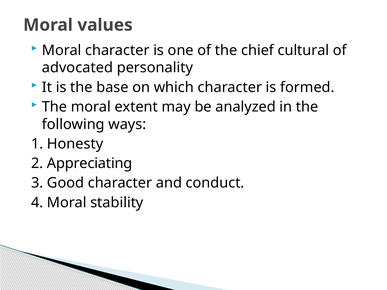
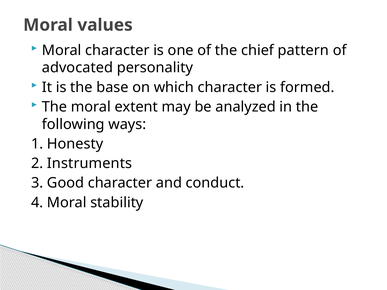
cultural: cultural -> pattern (303, 50)
Appreciating: Appreciating -> Instruments (90, 164)
